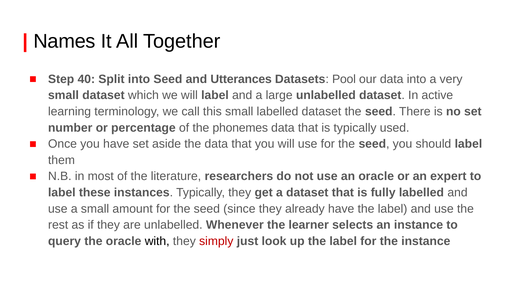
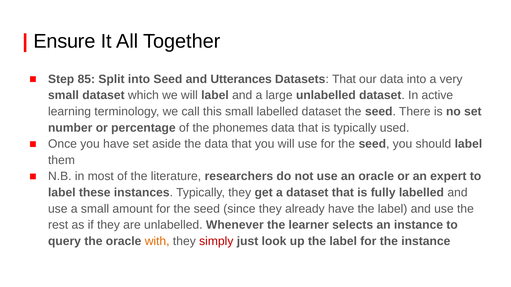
Names: Names -> Ensure (64, 41)
40: 40 -> 85 (86, 79)
Datasets Pool: Pool -> That (344, 79)
with colour: black -> orange (157, 242)
